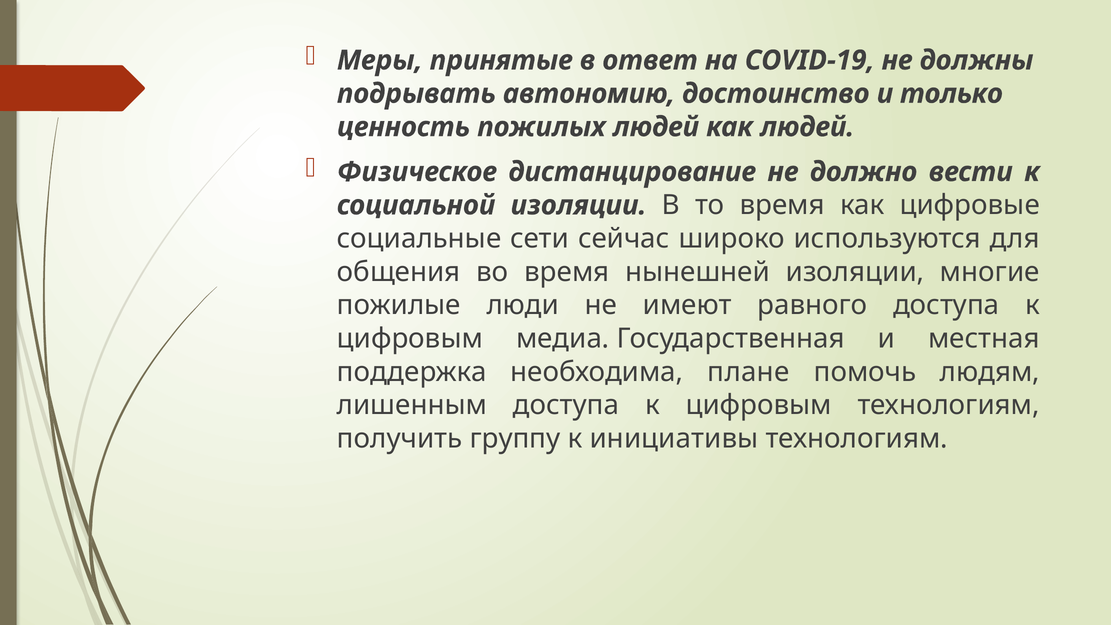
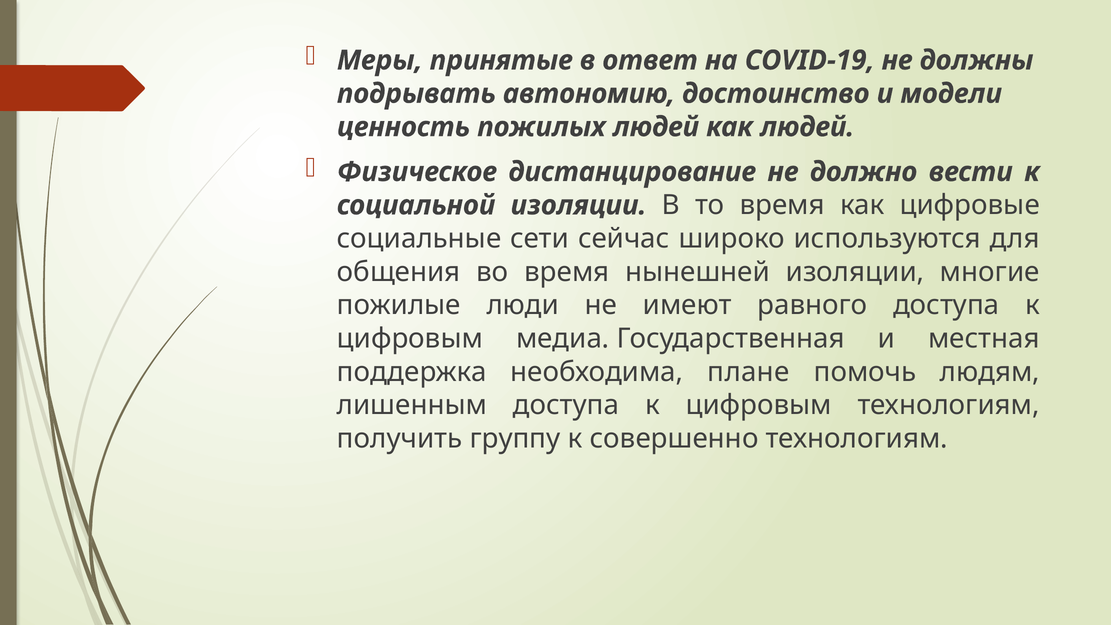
только: только -> модели (951, 94)
инициативы: инициативы -> совершенно (674, 439)
